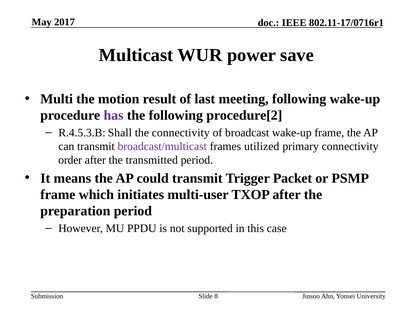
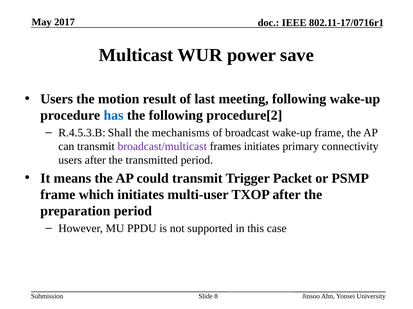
Multi: Multi -> Users (57, 99)
has colour: purple -> blue (114, 116)
the connectivity: connectivity -> mechanisms (181, 133)
frames utilized: utilized -> initiates (262, 147)
order: order -> users (70, 161)
